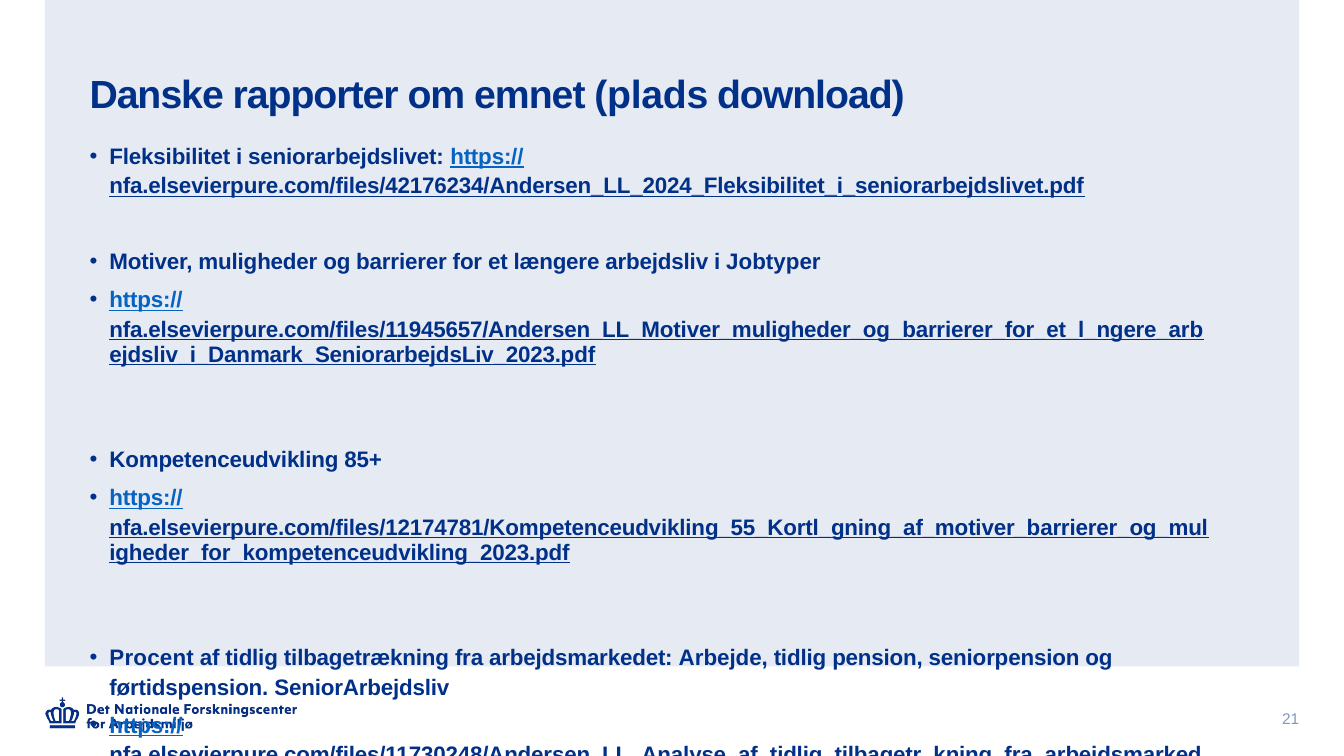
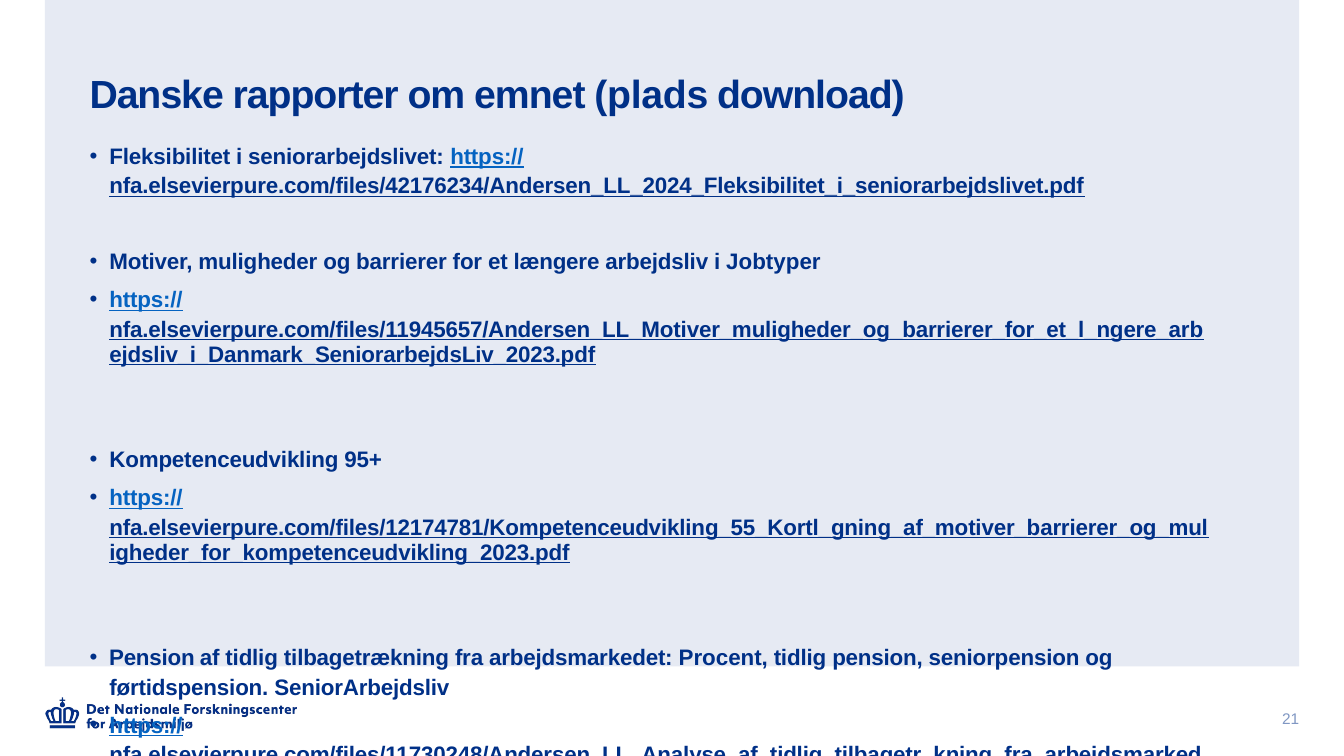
85+: 85+ -> 95+ (363, 460)
Procent: Procent -> Pension (152, 658)
Arbejde: Arbejde -> Procent (723, 658)
